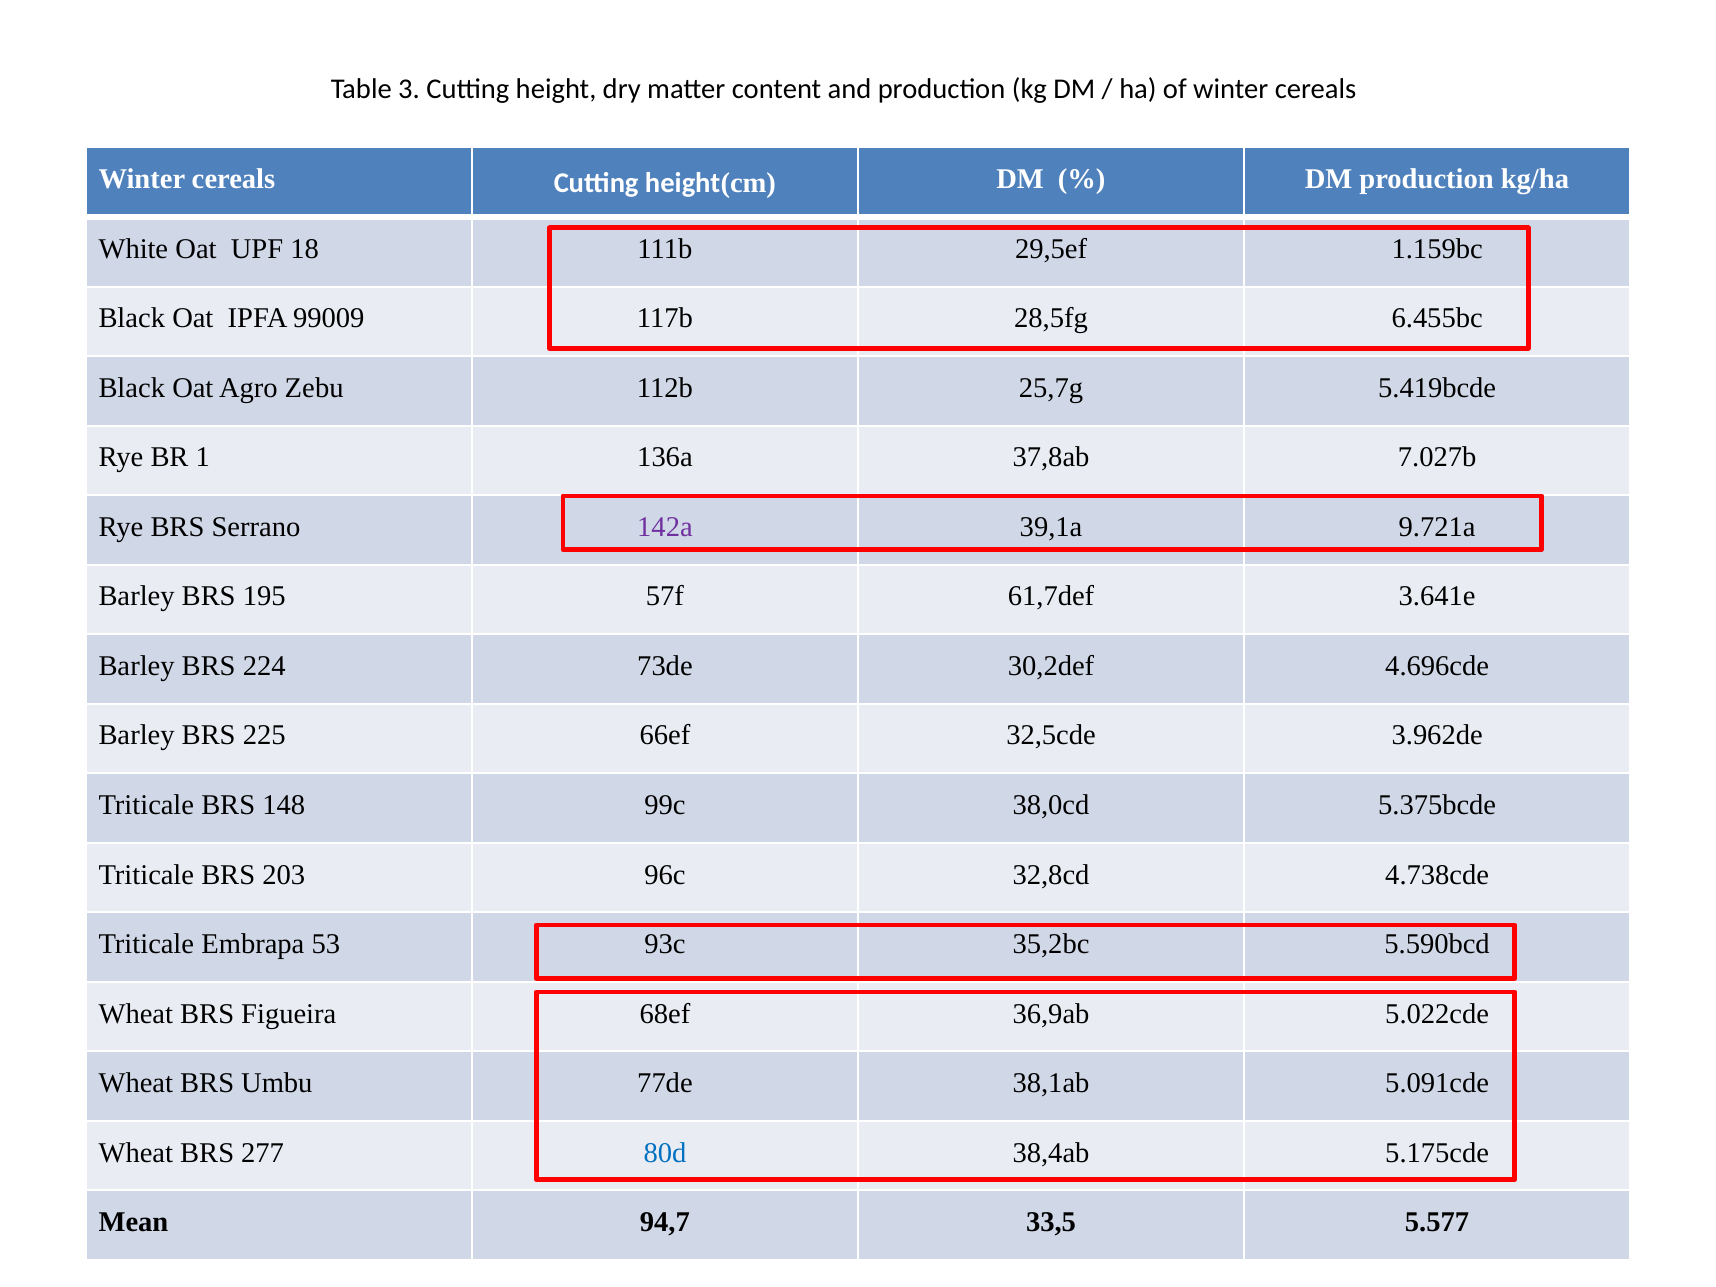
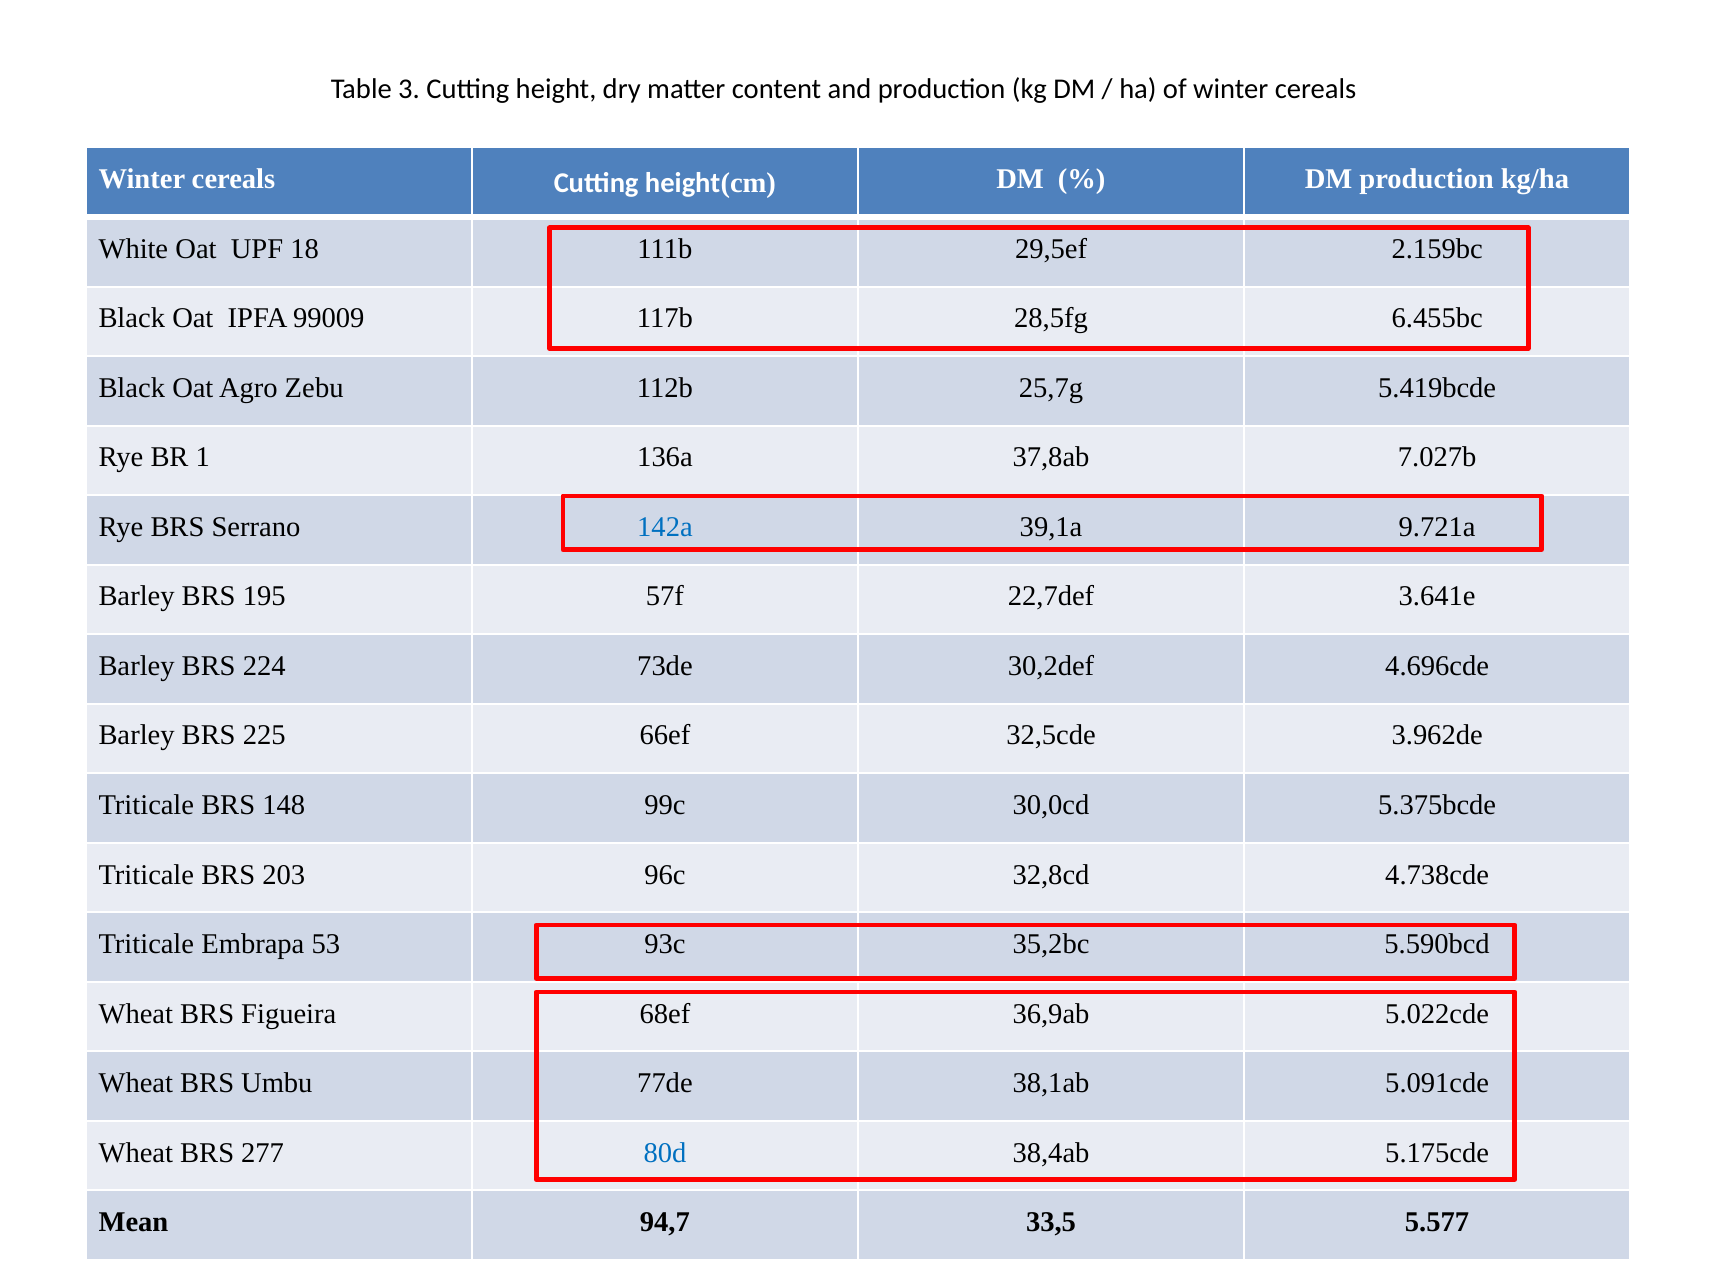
1.159bc: 1.159bc -> 2.159bc (1437, 249)
142a colour: purple -> blue (665, 527)
61,7def: 61,7def -> 22,7def (1051, 597)
38,0cd: 38,0cd -> 30,0cd (1051, 805)
